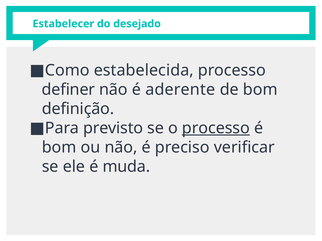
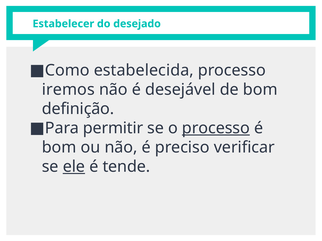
definer: definer -> iremos (68, 90)
aderente: aderente -> desejável (180, 90)
previsto: previsto -> permitir (113, 128)
ele underline: none -> present (74, 167)
muda: muda -> tende (126, 167)
